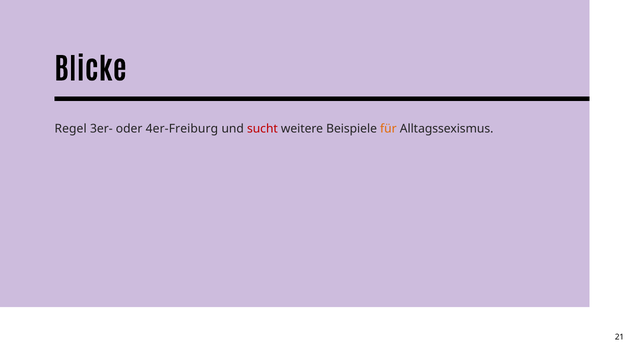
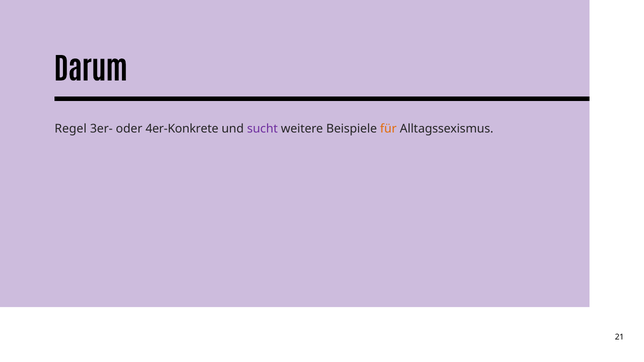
Blicke: Blicke -> Darum (91, 71)
4er-Freiburg: 4er-Freiburg -> 4er-Konkrete (182, 129)
sucht colour: red -> purple (262, 129)
